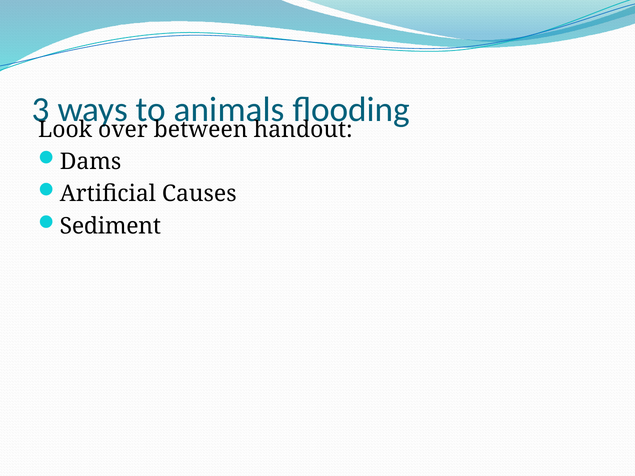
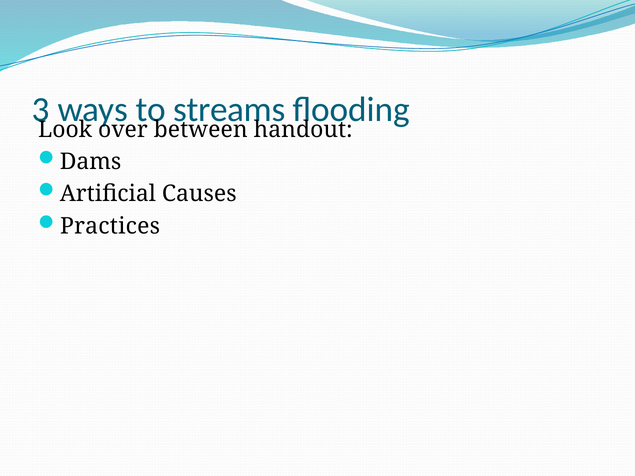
animals: animals -> streams (229, 110)
Sediment: Sediment -> Practices (110, 226)
